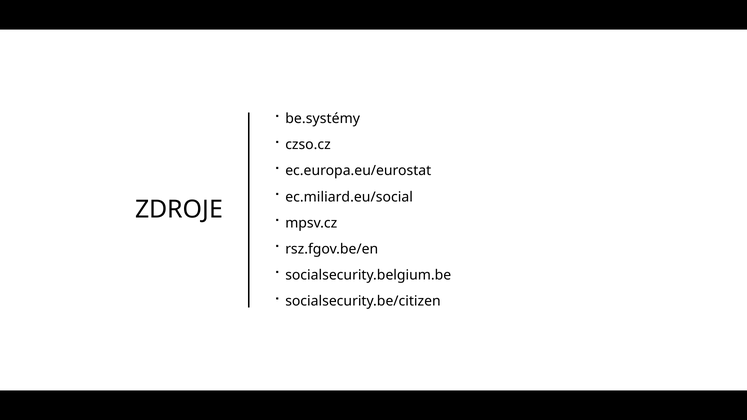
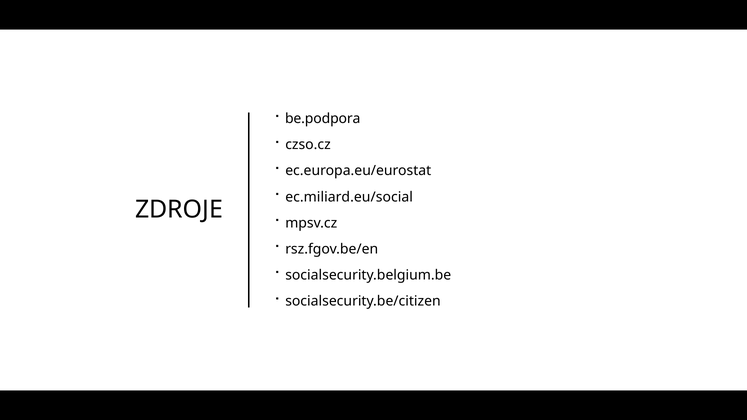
be.systémy: be.systémy -> be.podpora (323, 119)
